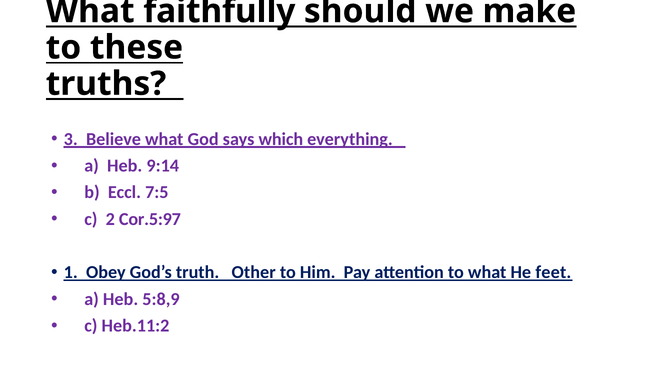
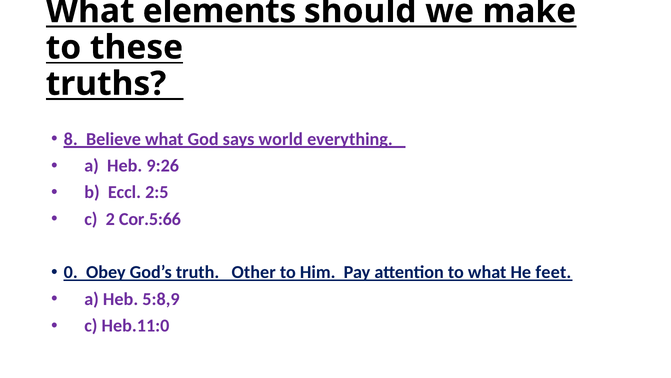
faithfully: faithfully -> elements (219, 11)
3: 3 -> 8 (71, 139)
which: which -> world (281, 139)
9:14: 9:14 -> 9:26 (163, 166)
7:5: 7:5 -> 2:5 (157, 192)
Cor.5:97: Cor.5:97 -> Cor.5:66 (150, 219)
1: 1 -> 0 (71, 272)
Heb.11:2: Heb.11:2 -> Heb.11:0 (136, 325)
